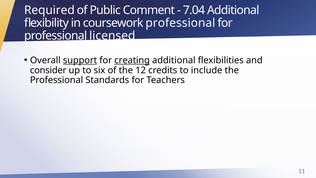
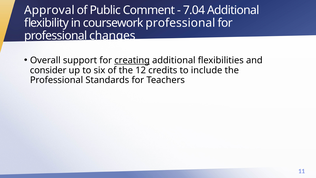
Required: Required -> Approval (49, 10)
licensed: licensed -> changes (112, 36)
support underline: present -> none (80, 60)
